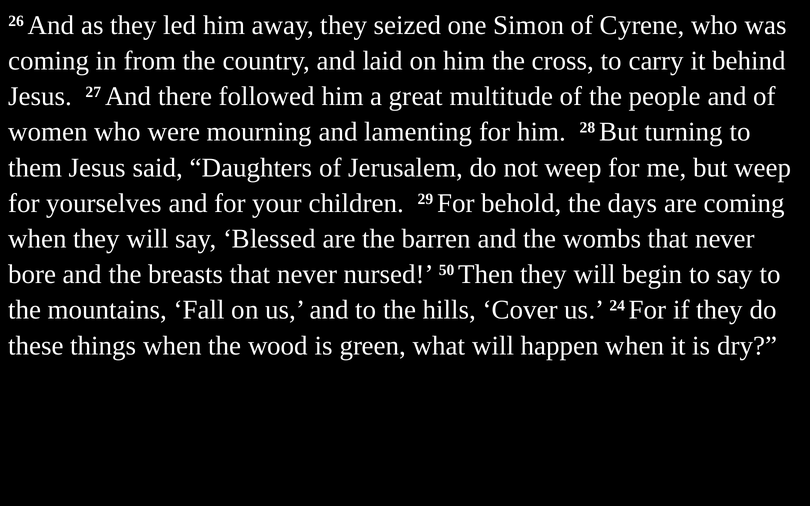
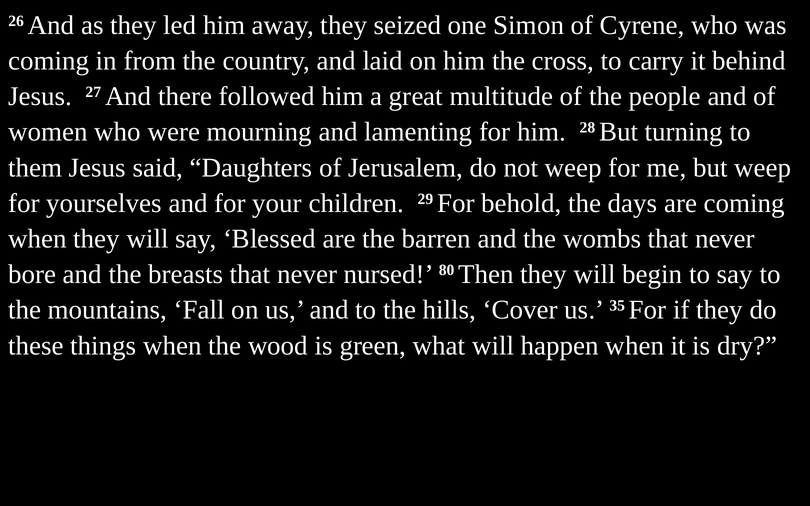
50: 50 -> 80 (447, 270)
24: 24 -> 35 (617, 306)
